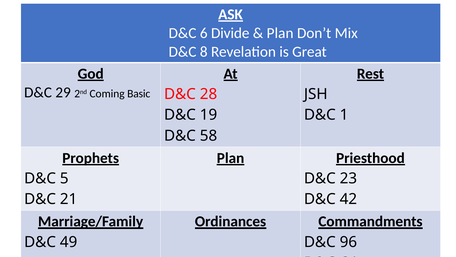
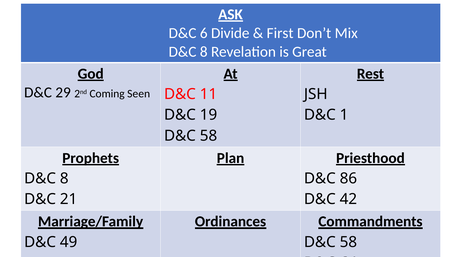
Plan: Plan -> First (280, 33)
Basic: Basic -> Seen (139, 94)
28: 28 -> 11 (209, 94)
5: 5 -> 8 (64, 178)
23: 23 -> 86 (348, 178)
96: 96 -> 58 (348, 242)
